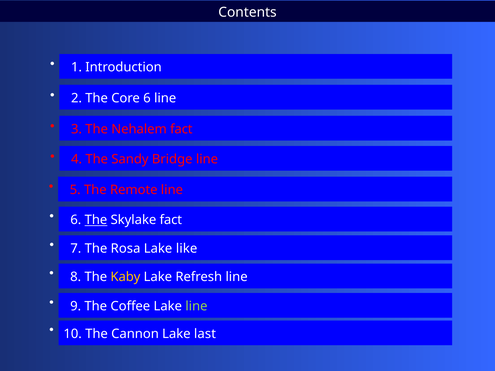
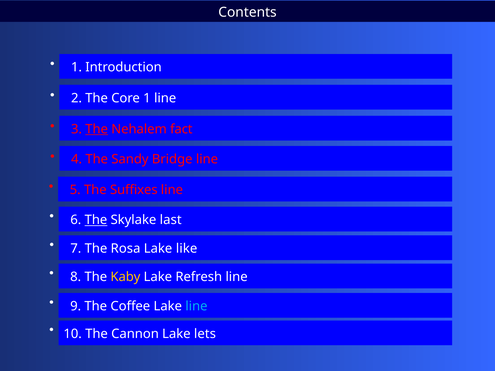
Core 6: 6 -> 1 (147, 98)
The underline: none -> present (97, 129)
Remote: Remote -> Suffixes (134, 190)
Skylake fact: fact -> last (171, 220)
line colour: light green -> light blue (196, 306)
last: last -> lets (205, 334)
